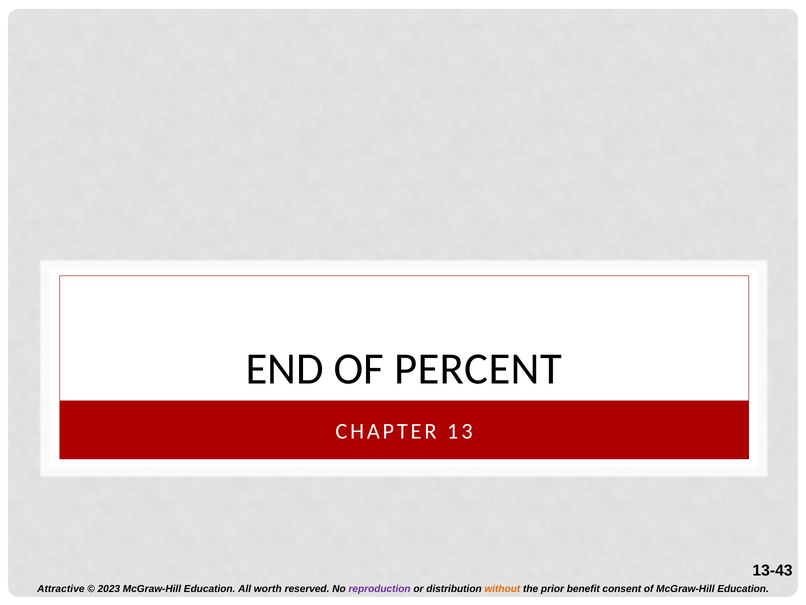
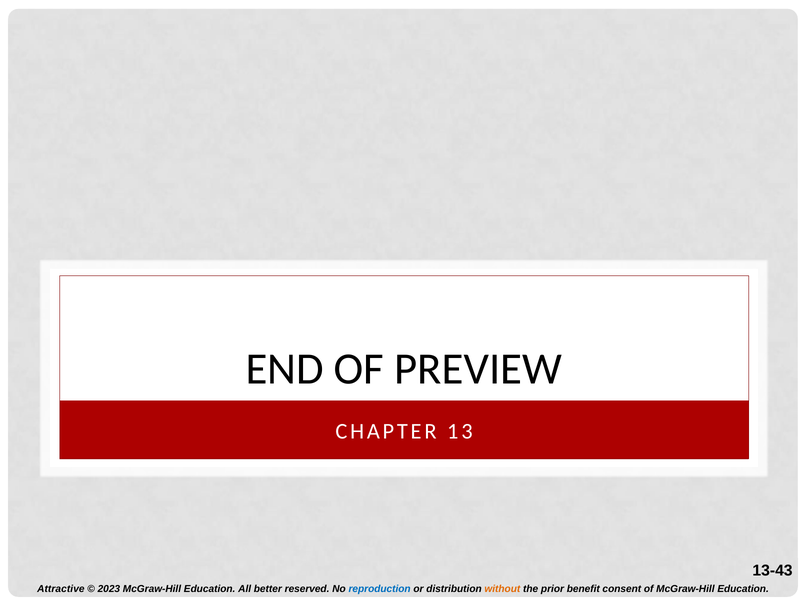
PERCENT: PERCENT -> PREVIEW (478, 368)
worth: worth -> better (268, 589)
reproduction colour: purple -> blue (380, 589)
